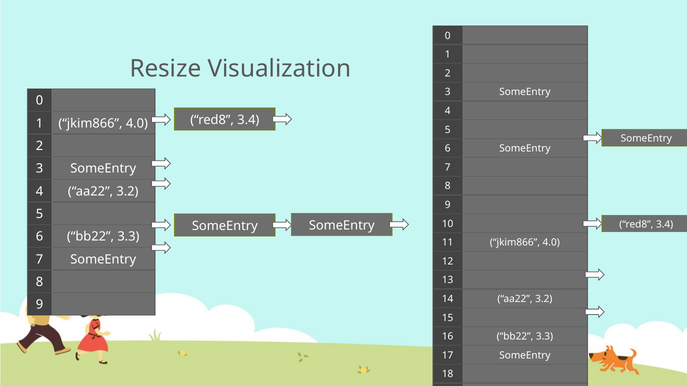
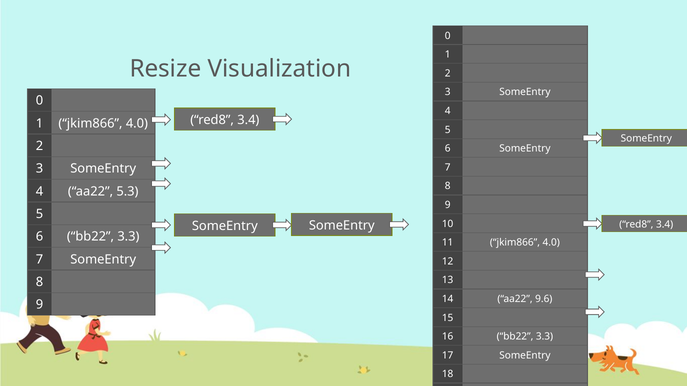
4 aa22 3.2: 3.2 -> 5.3 (127, 192)
14 aa22 3.2: 3.2 -> 9.6 (544, 299)
